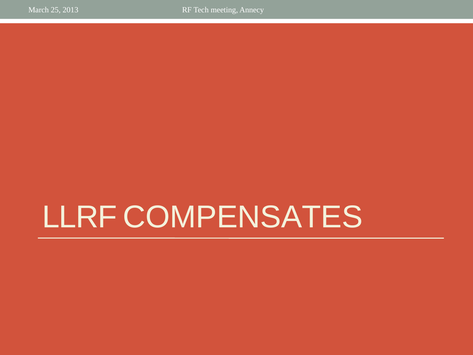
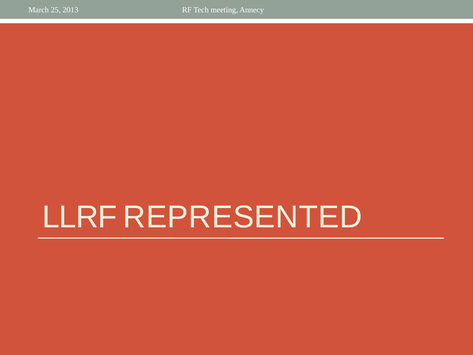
COMPENSATES: COMPENSATES -> REPRESENTED (243, 217)
